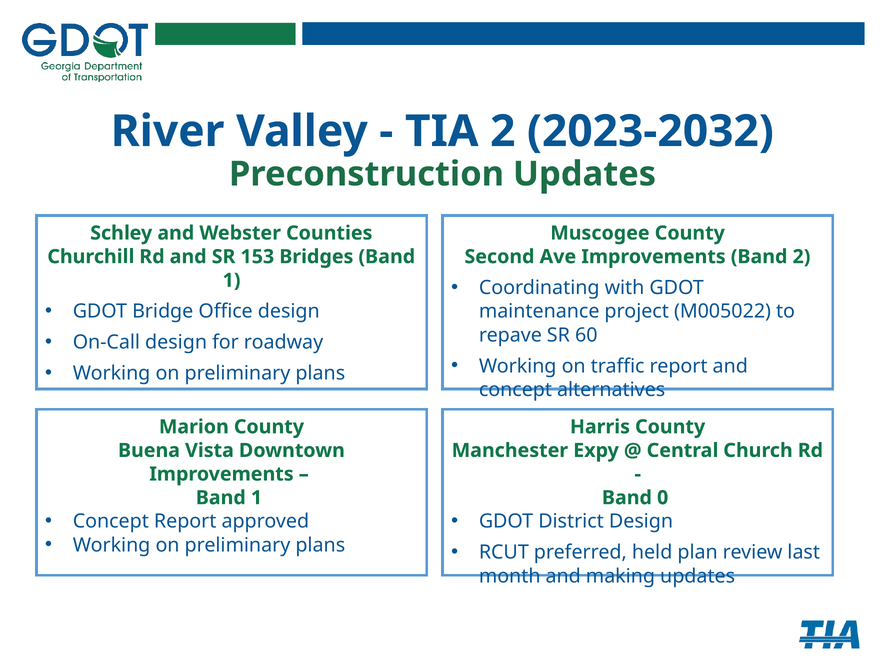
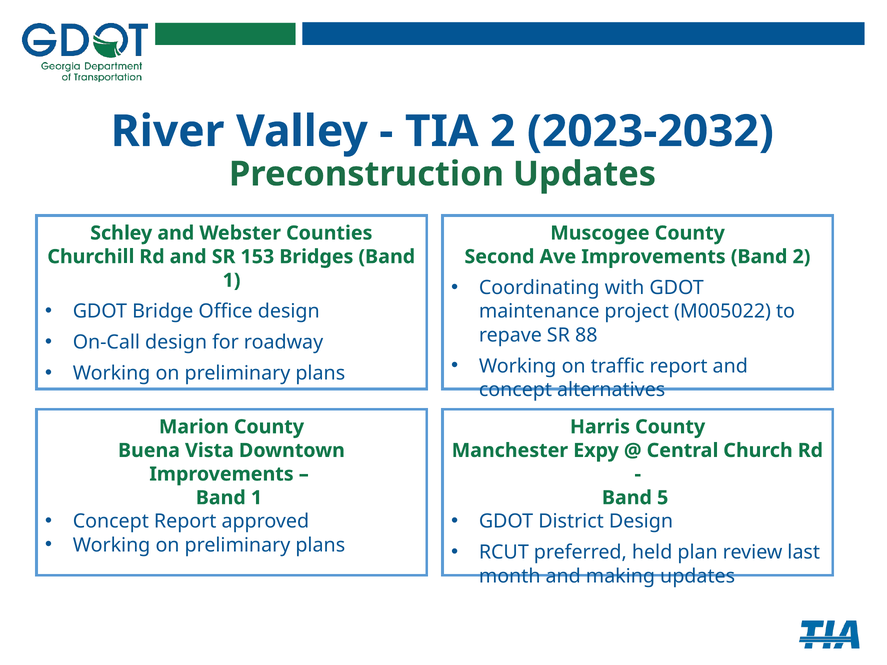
60: 60 -> 88 (586, 335)
0: 0 -> 5 (663, 498)
